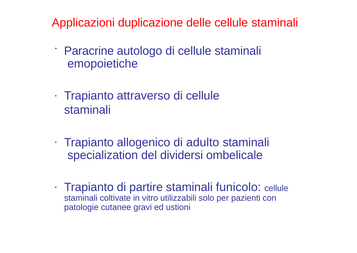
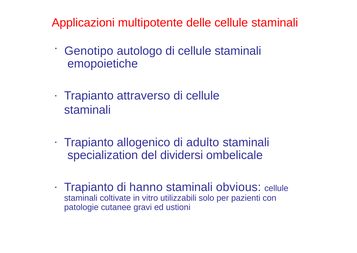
duplicazione: duplicazione -> multipotente (150, 23)
Paracrine: Paracrine -> Genotipo (89, 51)
partire: partire -> hanno (146, 187)
funicolo: funicolo -> obvious (238, 187)
